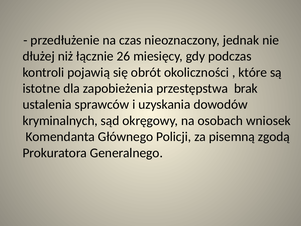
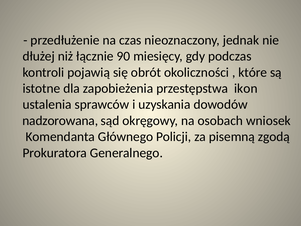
26: 26 -> 90 (123, 56)
brak: brak -> ikon (246, 88)
kryminalnych: kryminalnych -> nadzorowana (60, 121)
